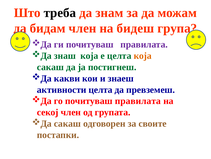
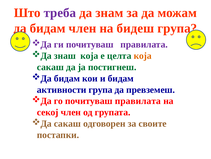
треба colour: black -> purple (60, 13)
какви: какви -> бидам (67, 78)
и знаеш: знаеш -> бидам (121, 78)
активности целта: целта -> група (101, 89)
